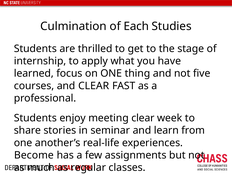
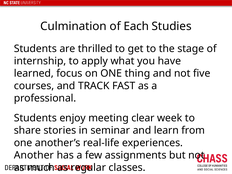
and CLEAR: CLEAR -> TRACK (94, 86)
Become: Become -> Another (34, 155)
